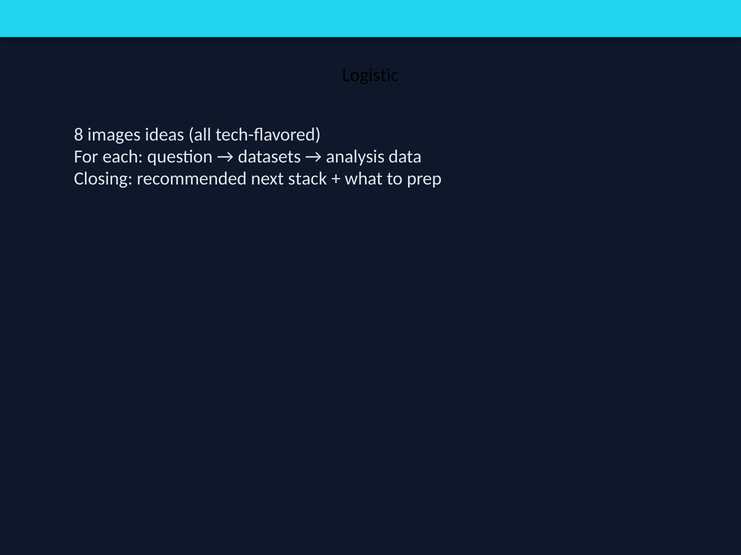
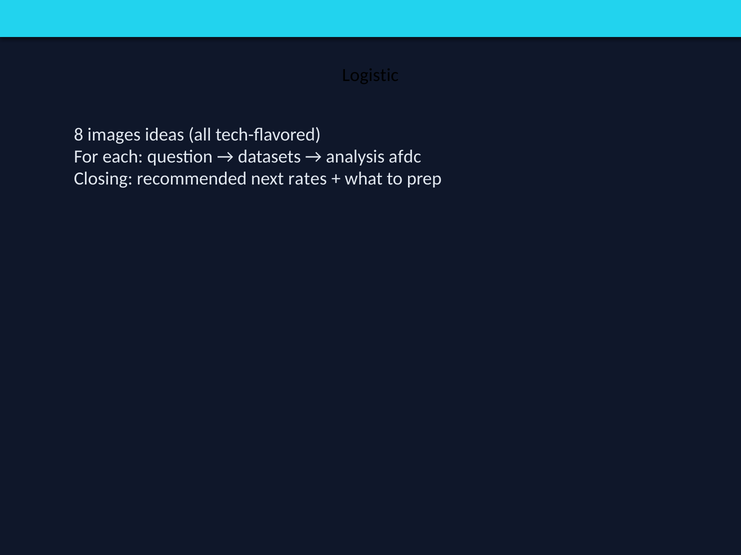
data: data -> afdc (405, 157)
stack: stack -> rates (308, 179)
